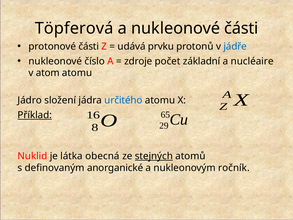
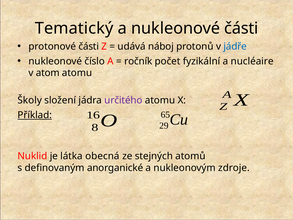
Töpferová: Töpferová -> Tematický (74, 28)
prvku: prvku -> náboj (161, 46)
zdroje: zdroje -> ročník (138, 61)
základní: základní -> fyzikální (202, 61)
Jádro: Jádro -> Školy (30, 100)
určitého colour: blue -> purple (123, 100)
stejných underline: present -> none (154, 156)
ročník: ročník -> zdroje (234, 168)
